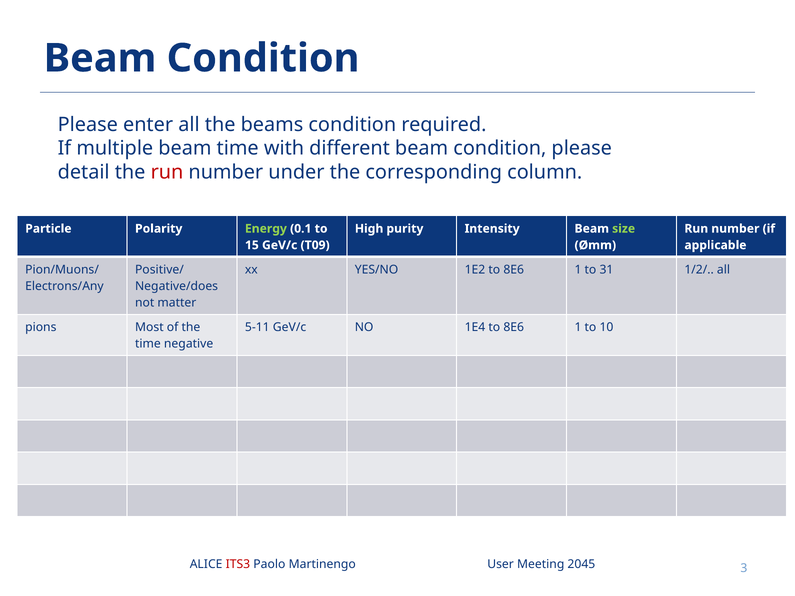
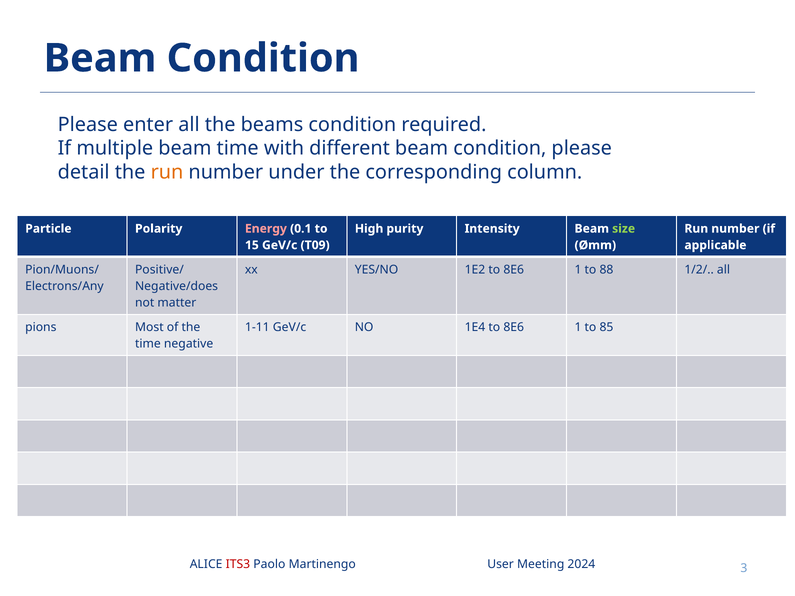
run colour: red -> orange (167, 172)
Energy colour: light green -> pink (266, 229)
31: 31 -> 88 (606, 270)
5-11: 5-11 -> 1-11 (257, 327)
10: 10 -> 85 (606, 327)
2045: 2045 -> 2024 (581, 565)
